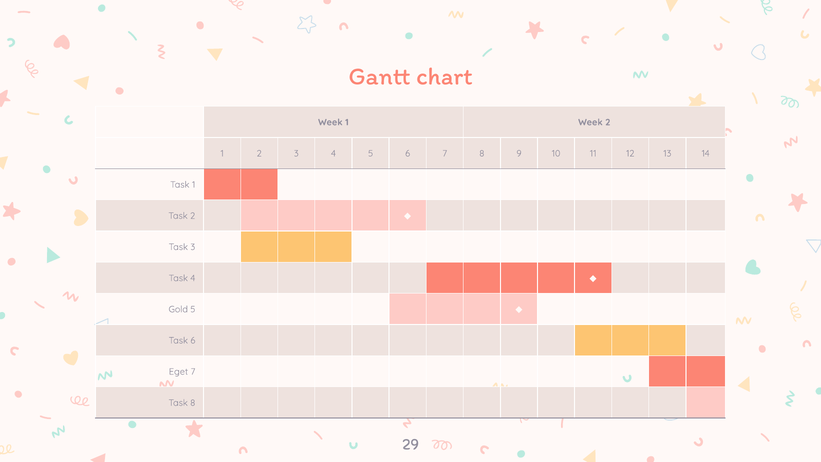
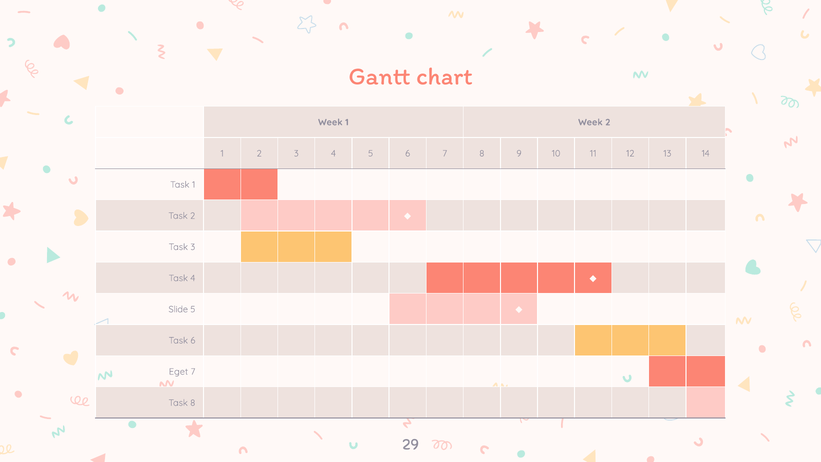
Gold: Gold -> Slide (178, 309)
